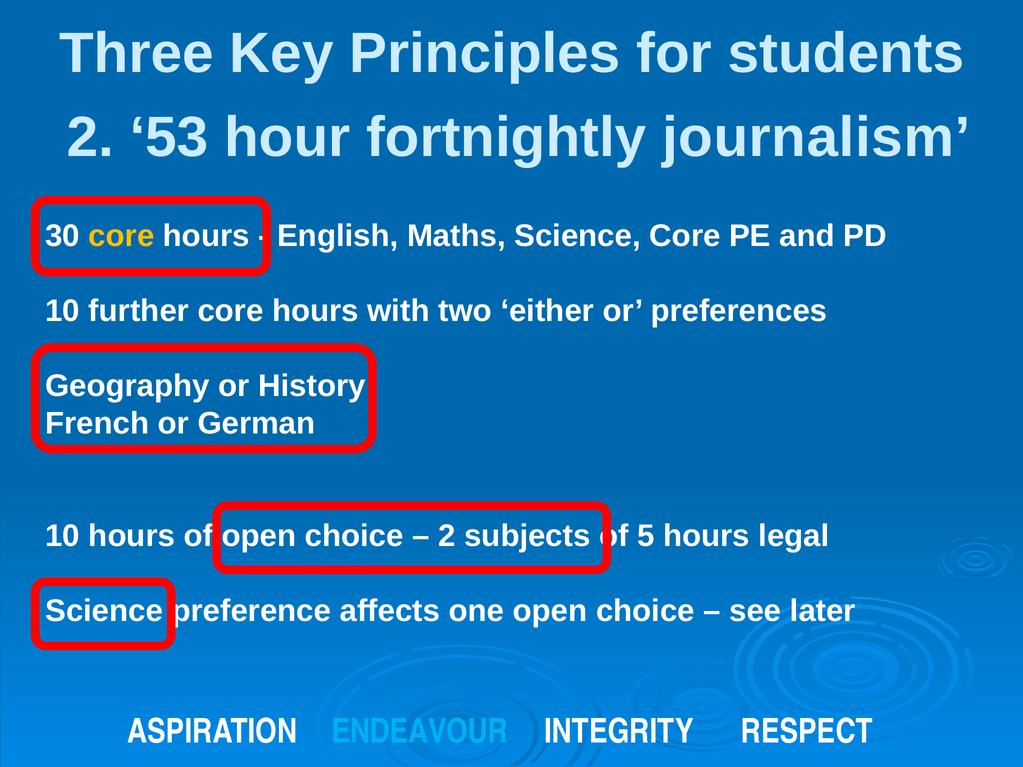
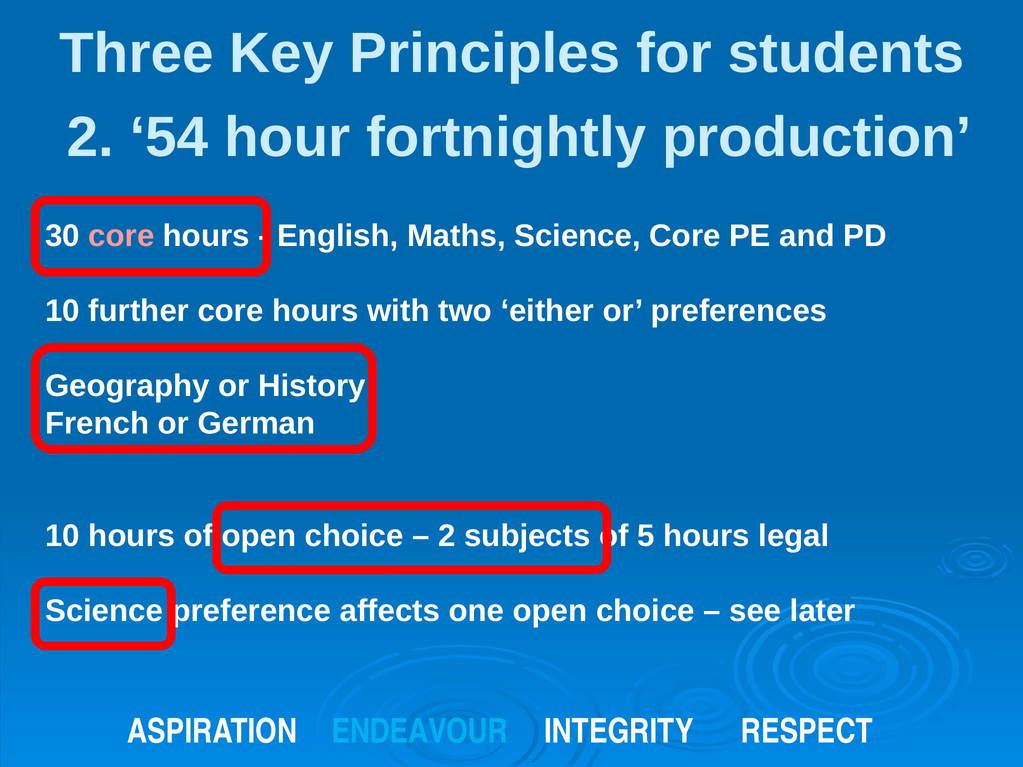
53: 53 -> 54 (169, 138)
journalism: journalism -> production (817, 138)
core colour: yellow -> pink (121, 236)
